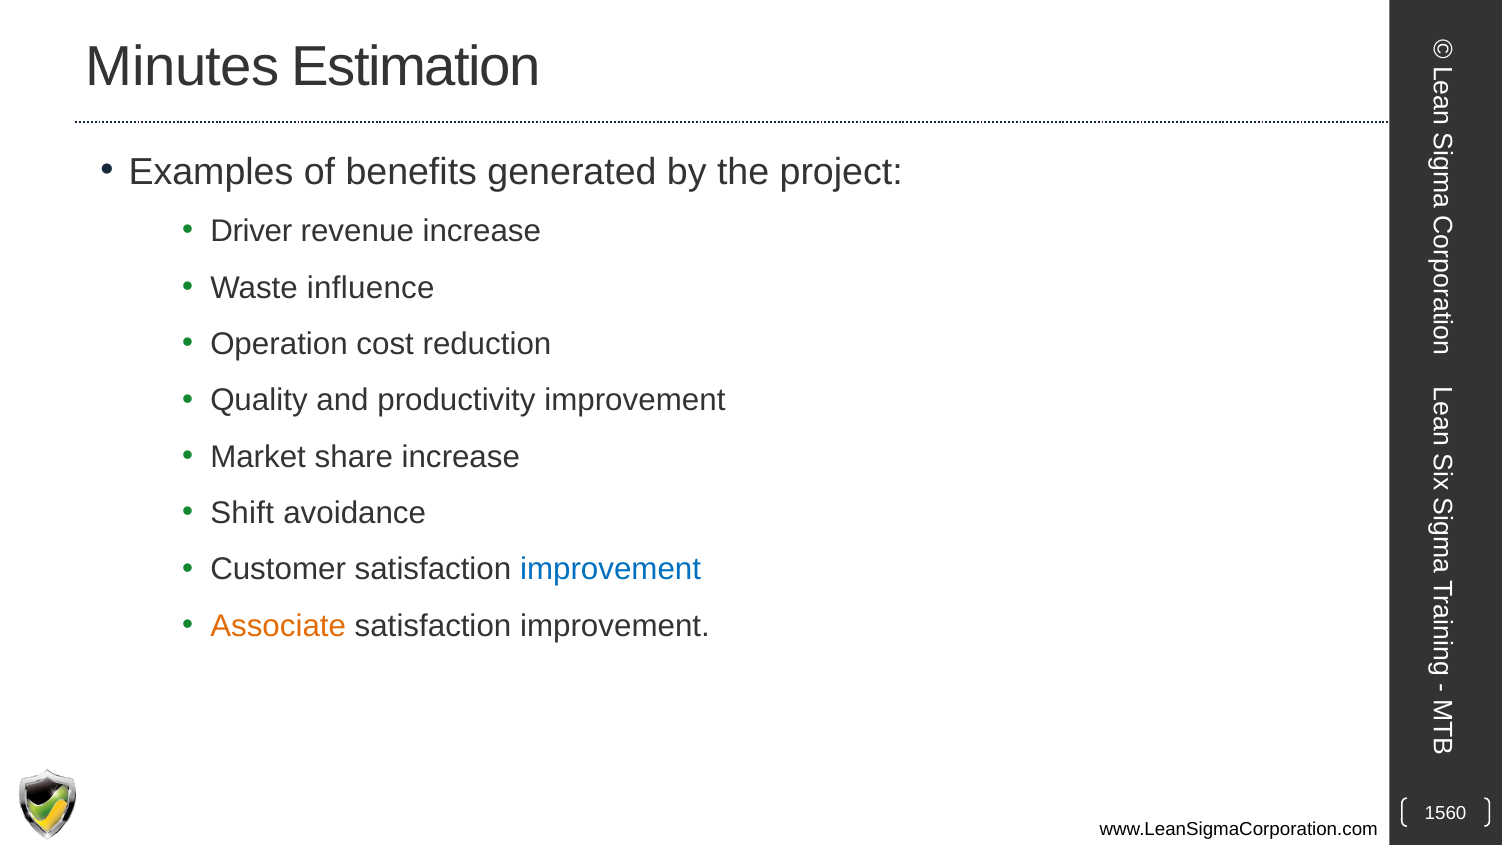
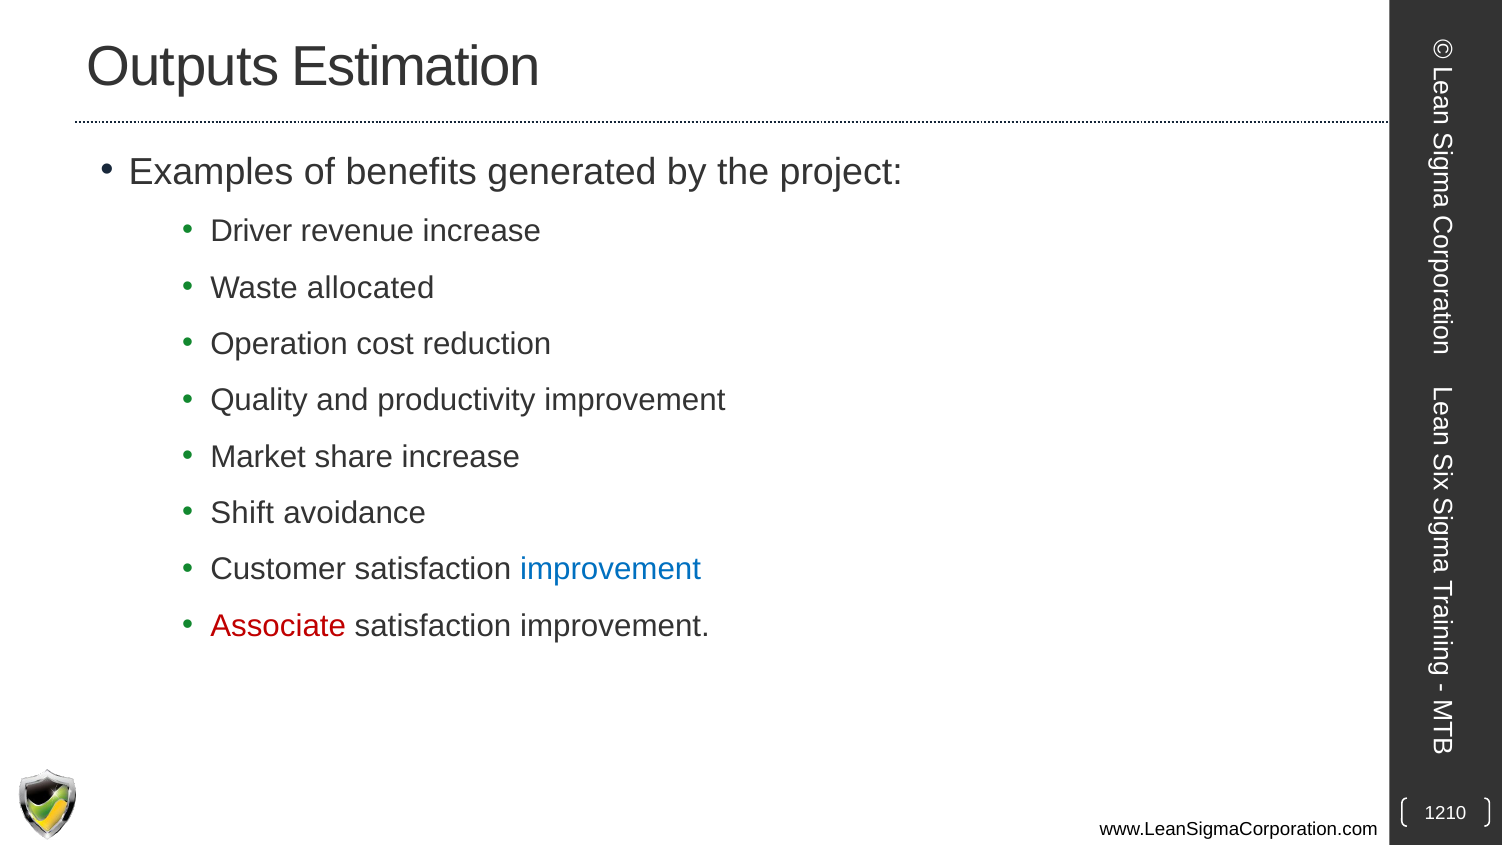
Minutes: Minutes -> Outputs (183, 67)
influence: influence -> allocated (371, 288)
Associate colour: orange -> red (278, 626)
1560: 1560 -> 1210 (1446, 813)
